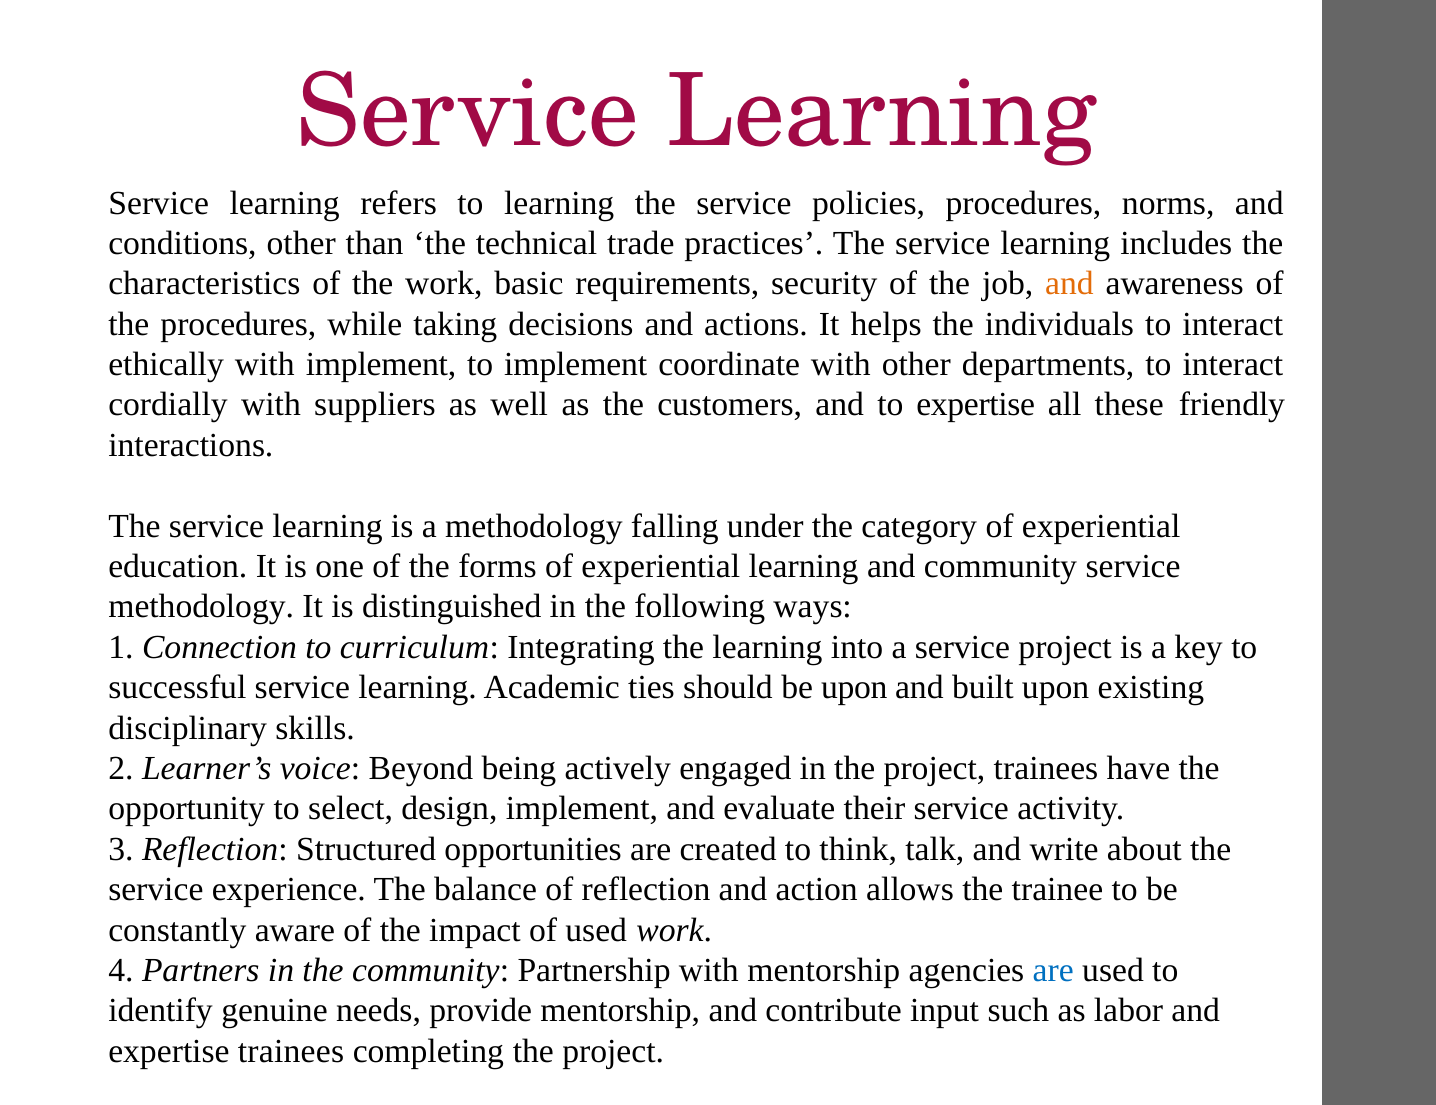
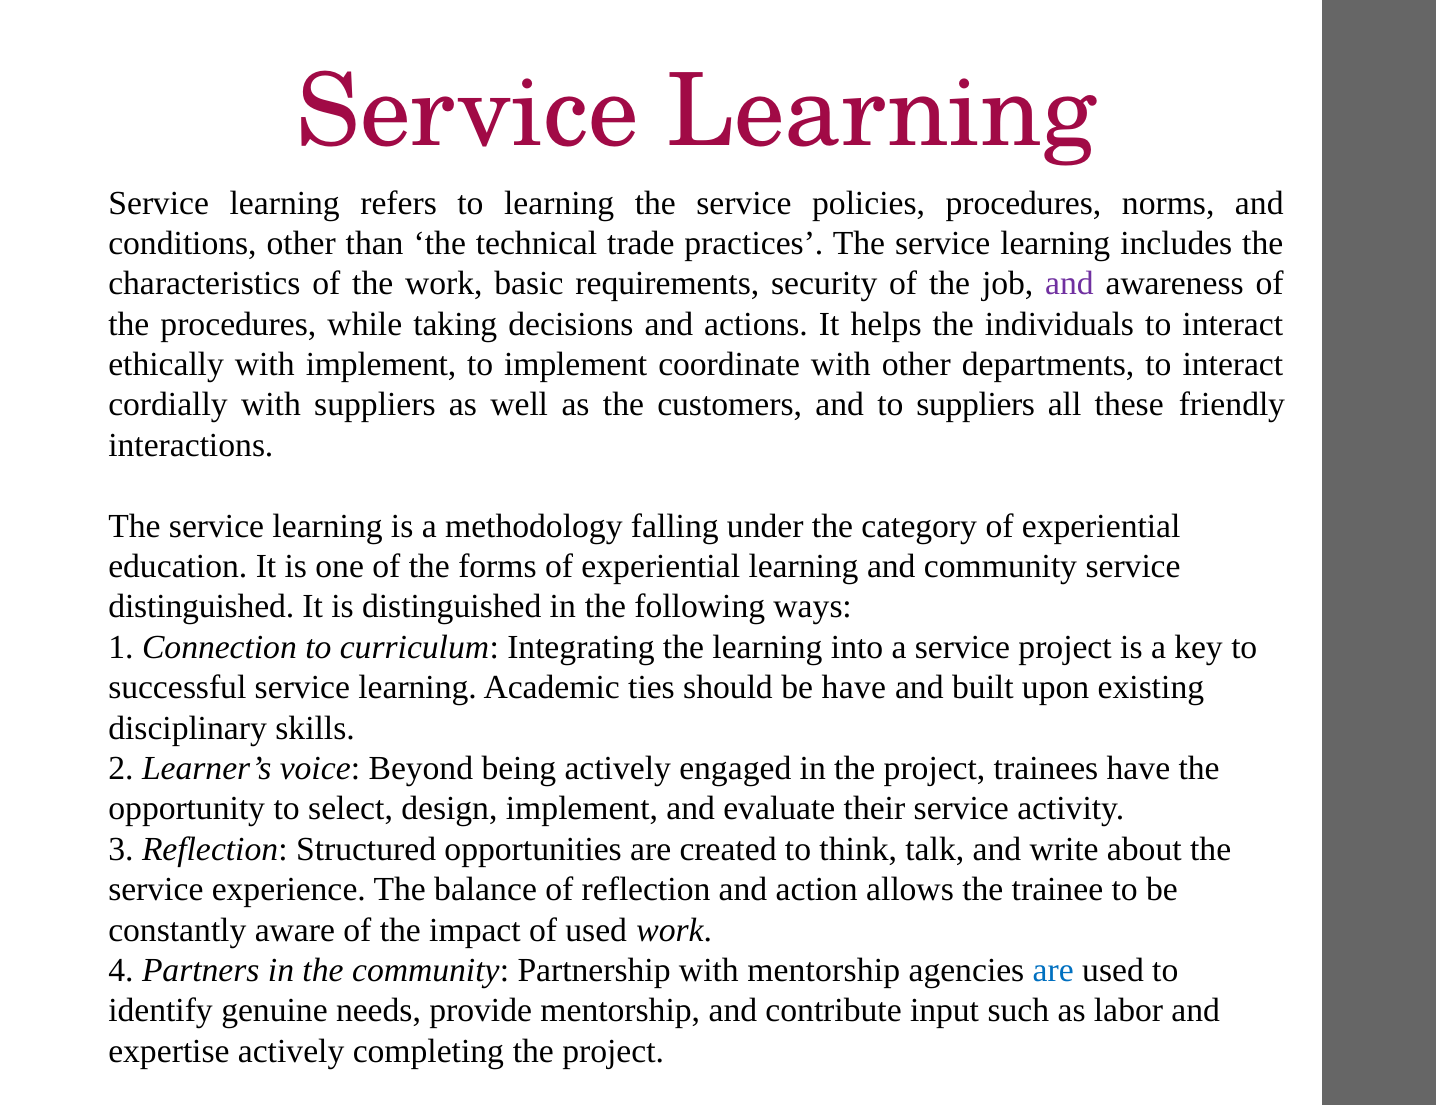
and colour: orange -> purple (1069, 284)
to expertise: expertise -> suppliers (976, 405)
methodology: methodology -> distinguished (201, 607)
be upon: upon -> have (854, 688)
expertise trainees: trainees -> actively (291, 1051)
